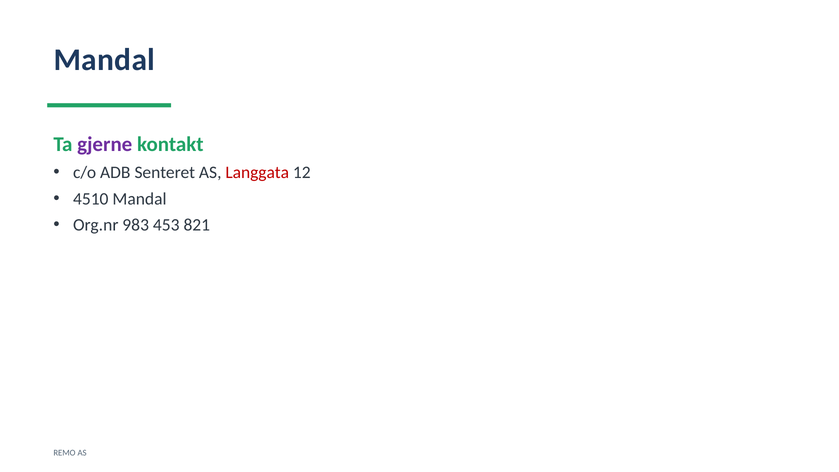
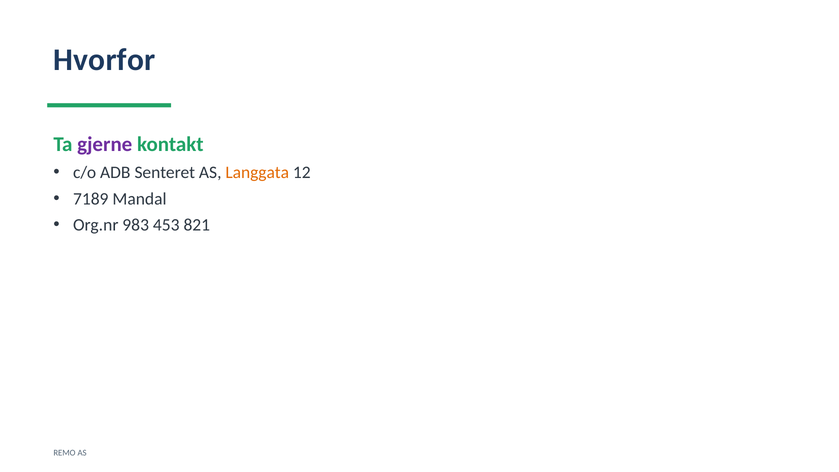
Mandal: Mandal -> Hvorfor (104, 60)
Langgata colour: red -> orange (257, 173)
4510: 4510 -> 7189 (91, 199)
